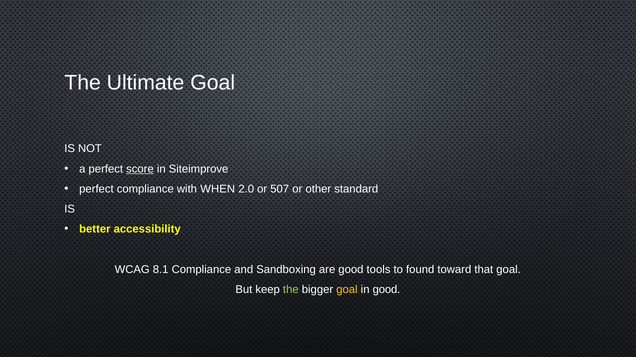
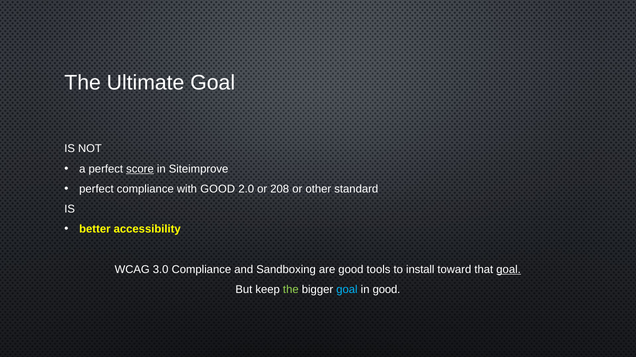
with WHEN: WHEN -> GOOD (218, 189)
507: 507 -> 208 (280, 189)
8.1: 8.1 -> 3.0 (161, 270)
found: found -> install (420, 270)
goal underline: none -> present (509, 270)
goal colour: yellow -> light blue (347, 290)
